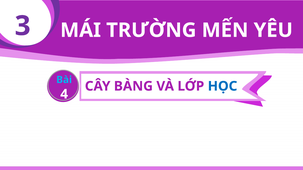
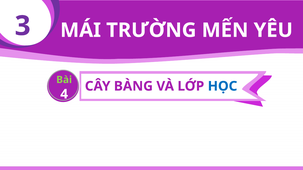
Bài colour: light blue -> light green (64, 80)
